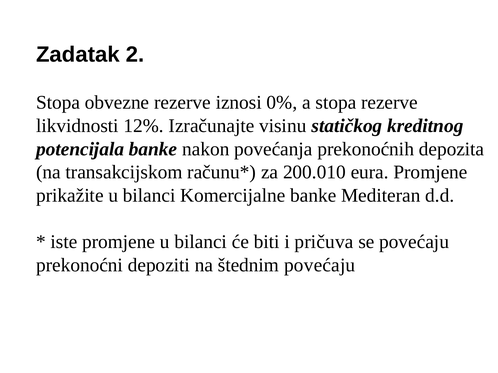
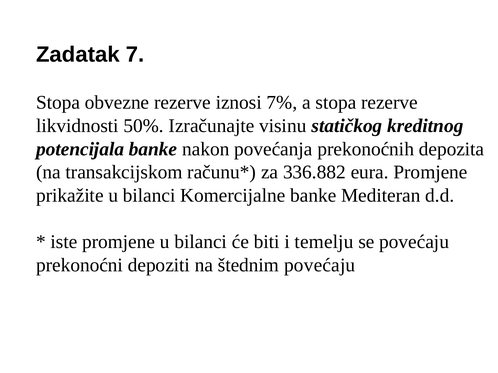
2: 2 -> 7 (135, 55)
0%: 0% -> 7% (282, 103)
12%: 12% -> 50% (144, 126)
200.010: 200.010 -> 336.882 (314, 172)
pričuva: pričuva -> temelju (324, 242)
